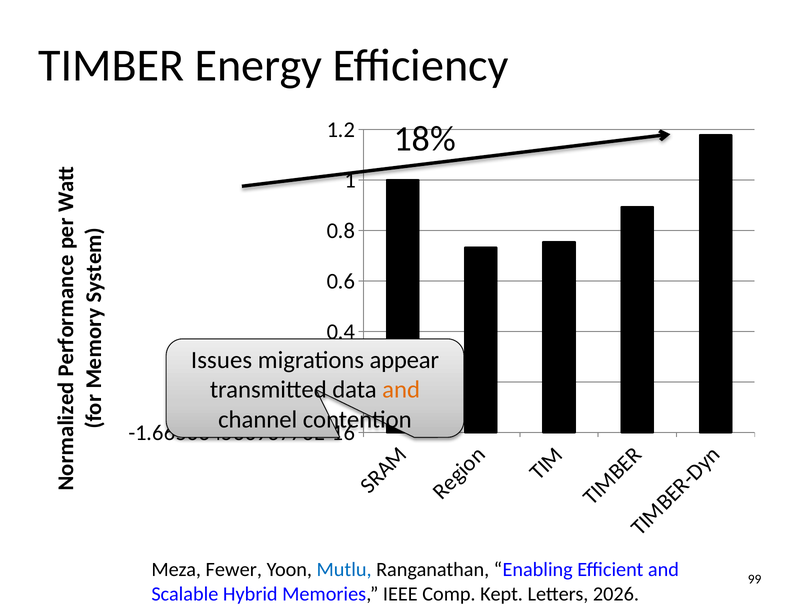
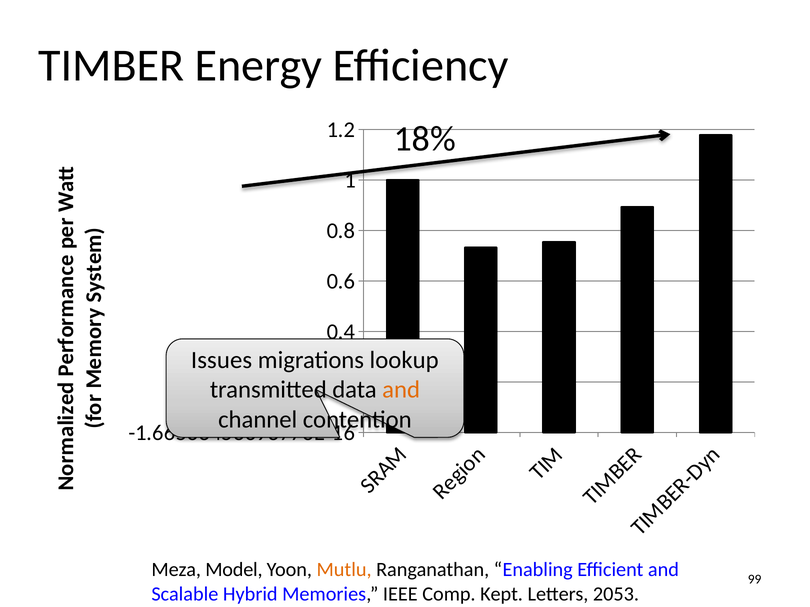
appear: appear -> lookup (404, 360)
Fewer: Fewer -> Model (234, 570)
Mutlu colour: blue -> orange (344, 570)
2026: 2026 -> 2053 (616, 595)
